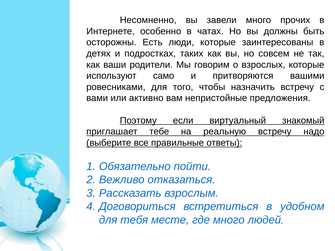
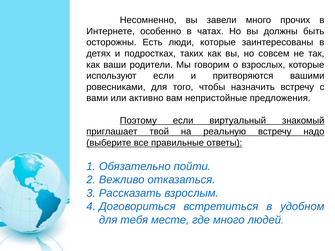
используют само: само -> если (164, 76)
тебе: тебе -> твой (159, 132)
